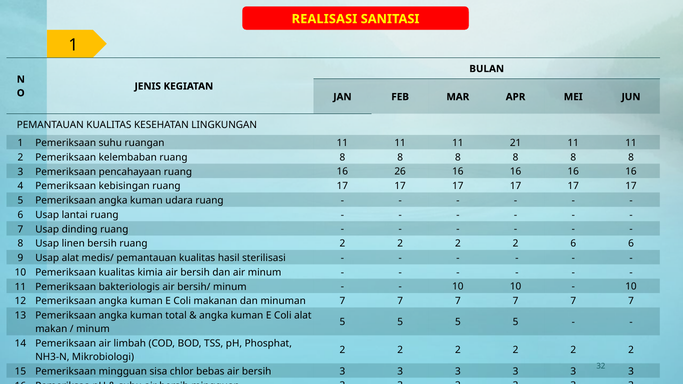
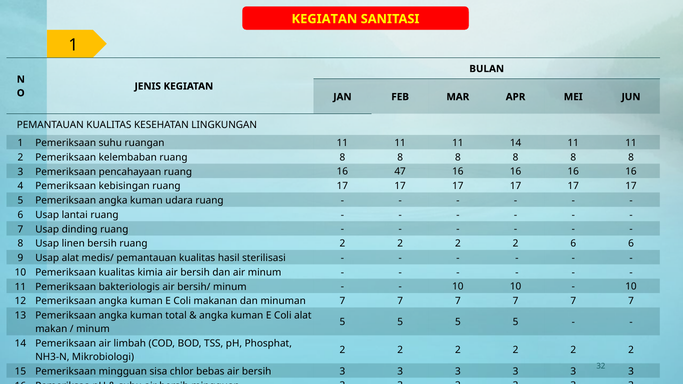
REALISASI: REALISASI -> KEGIATAN (324, 19)
11 21: 21 -> 14 (516, 143)
26: 26 -> 47 (400, 172)
